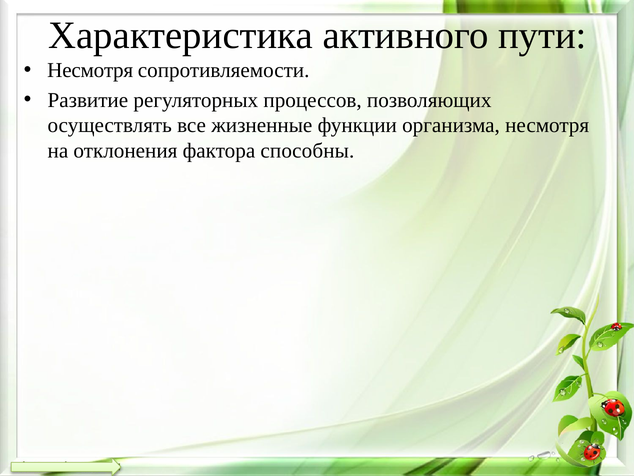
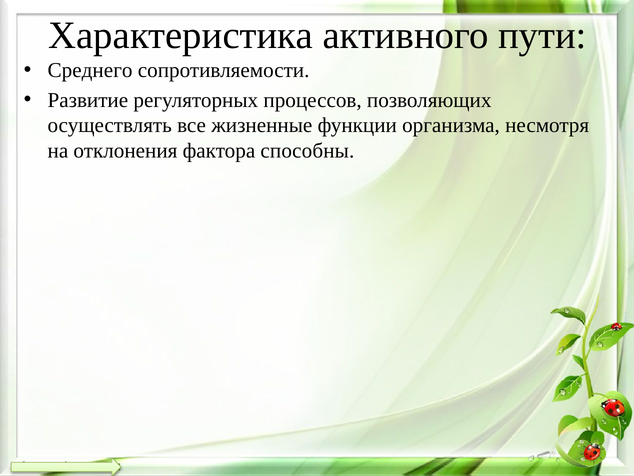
Несмотря: Несмотря -> Среднего (90, 70)
